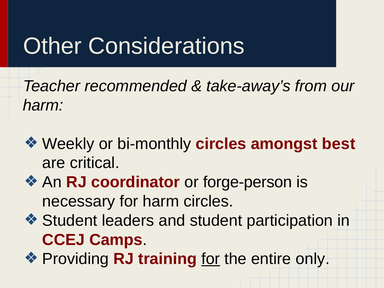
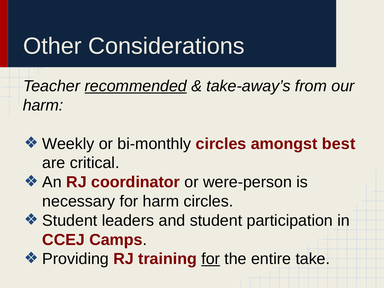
recommended underline: none -> present (136, 86)
forge-person: forge-person -> were-person (248, 182)
only: only -> take (313, 259)
